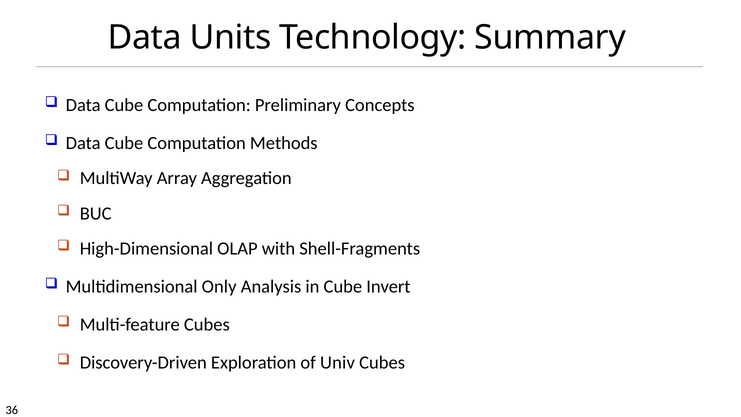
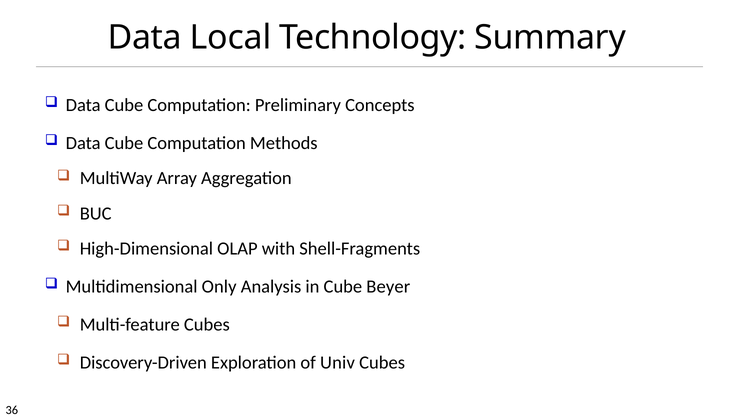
Units: Units -> Local (231, 37)
Invert: Invert -> Beyer (388, 287)
